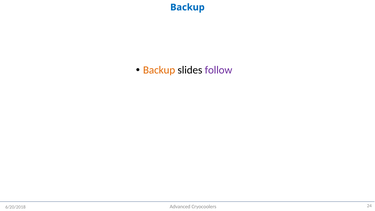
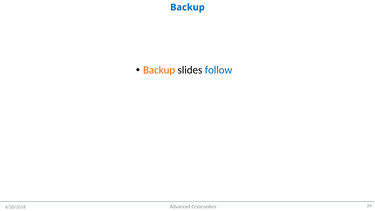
follow colour: purple -> blue (219, 70)
